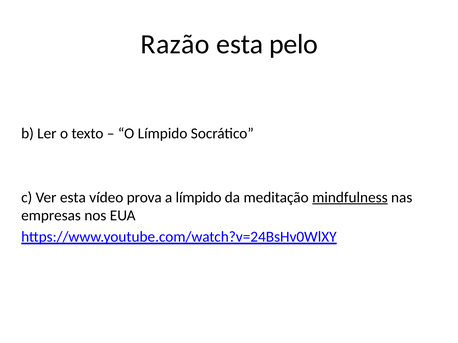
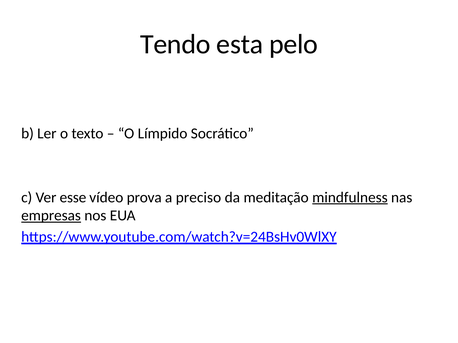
Razão: Razão -> Tendo (175, 44)
Ver esta: esta -> esse (73, 198)
a límpido: límpido -> preciso (198, 198)
empresas underline: none -> present (51, 216)
